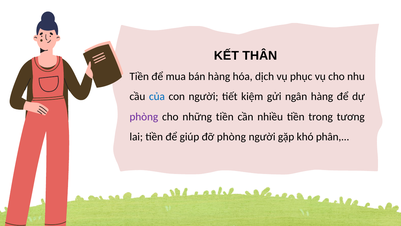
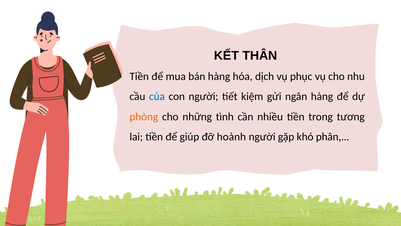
phòng colour: purple -> orange (144, 116)
những tiền: tiền -> tình (225, 116)
đỡ phòng: phòng -> hoành (231, 137)
